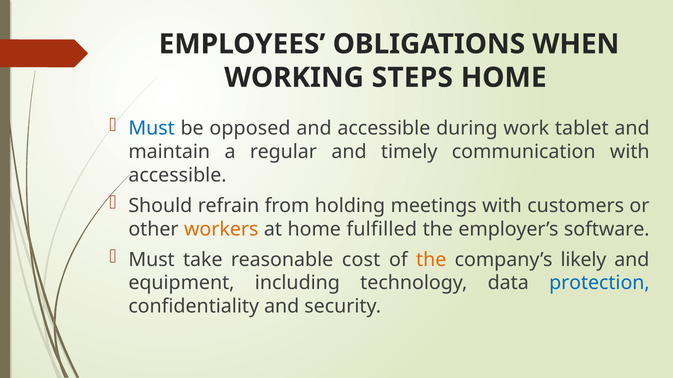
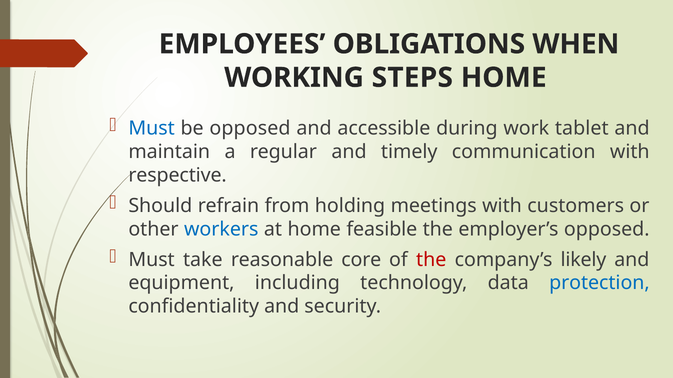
accessible: accessible -> respective (178, 175)
workers colour: orange -> blue (221, 229)
fulfilled: fulfilled -> feasible (382, 229)
employer’s software: software -> opposed (607, 229)
cost: cost -> core (361, 260)
the colour: orange -> red (431, 260)
